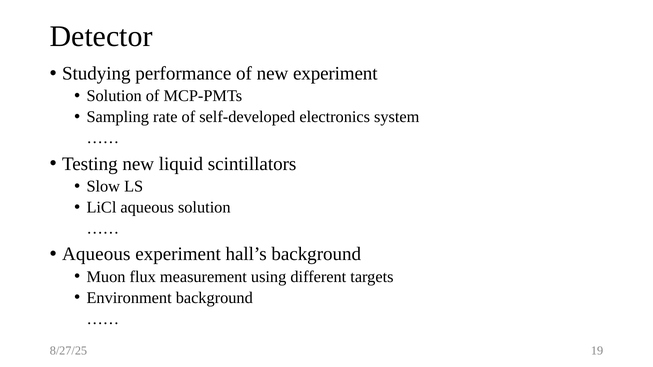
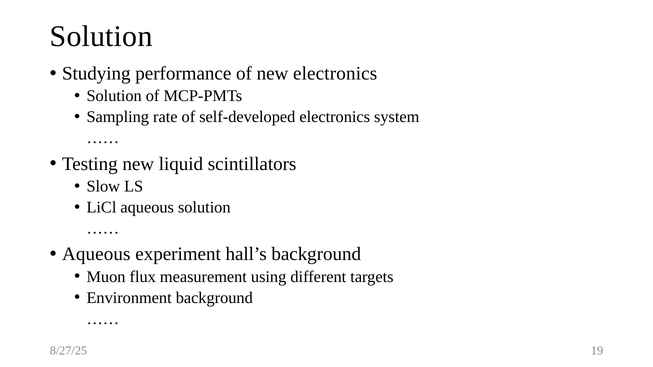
Detector: Detector -> Solution (101, 36)
new experiment: experiment -> electronics (335, 74)
